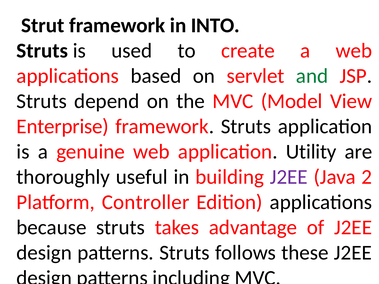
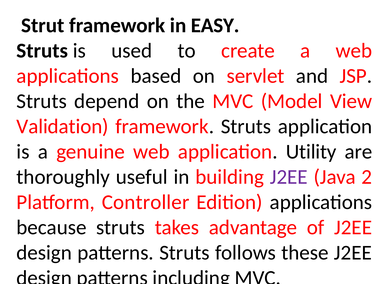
INTO: INTO -> EASY (215, 25)
and colour: green -> black (312, 76)
Enterprise: Enterprise -> Validation (63, 126)
